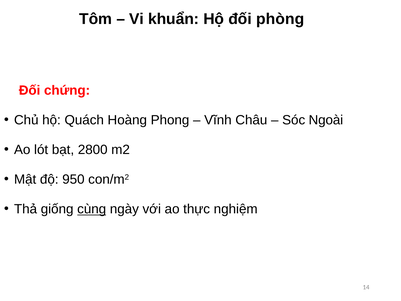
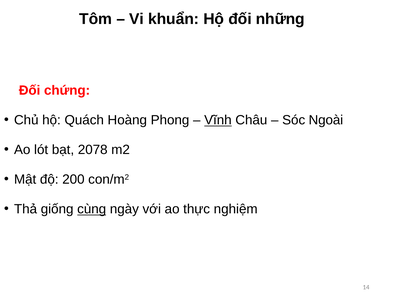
phòng: phòng -> những (280, 19)
Vĩnh underline: none -> present (218, 120)
2800: 2800 -> 2078 (93, 150)
950: 950 -> 200 (73, 179)
